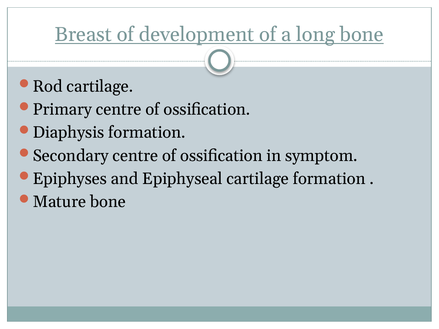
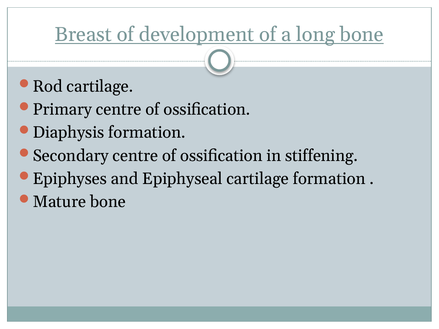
symptom: symptom -> stiffening (321, 156)
